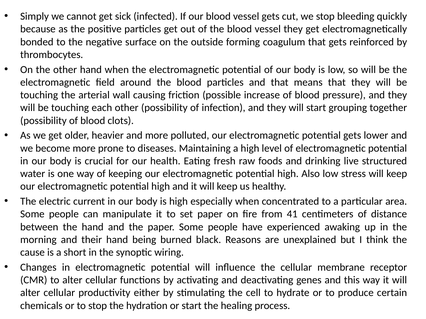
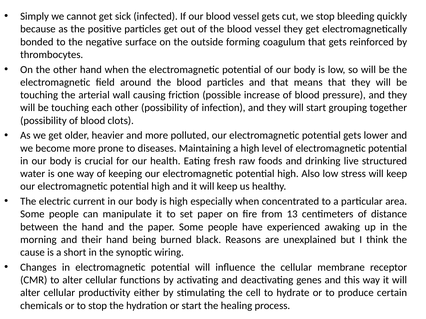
41: 41 -> 13 (292, 214)
